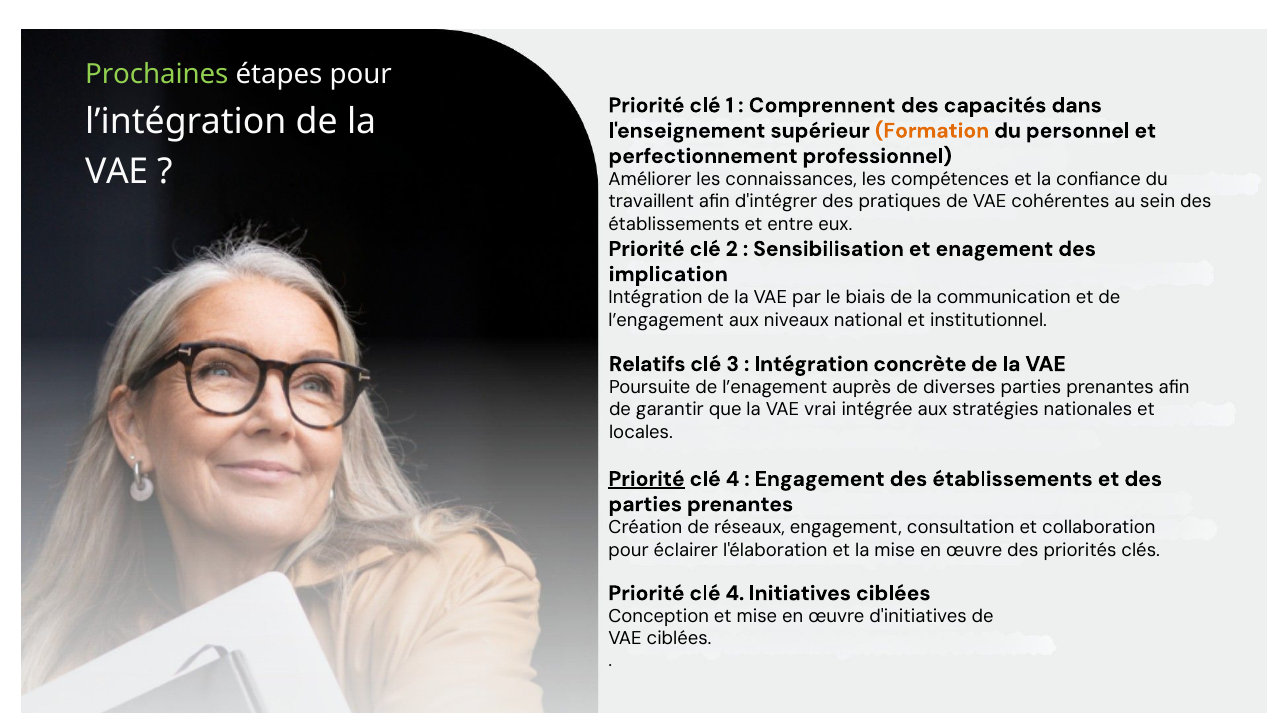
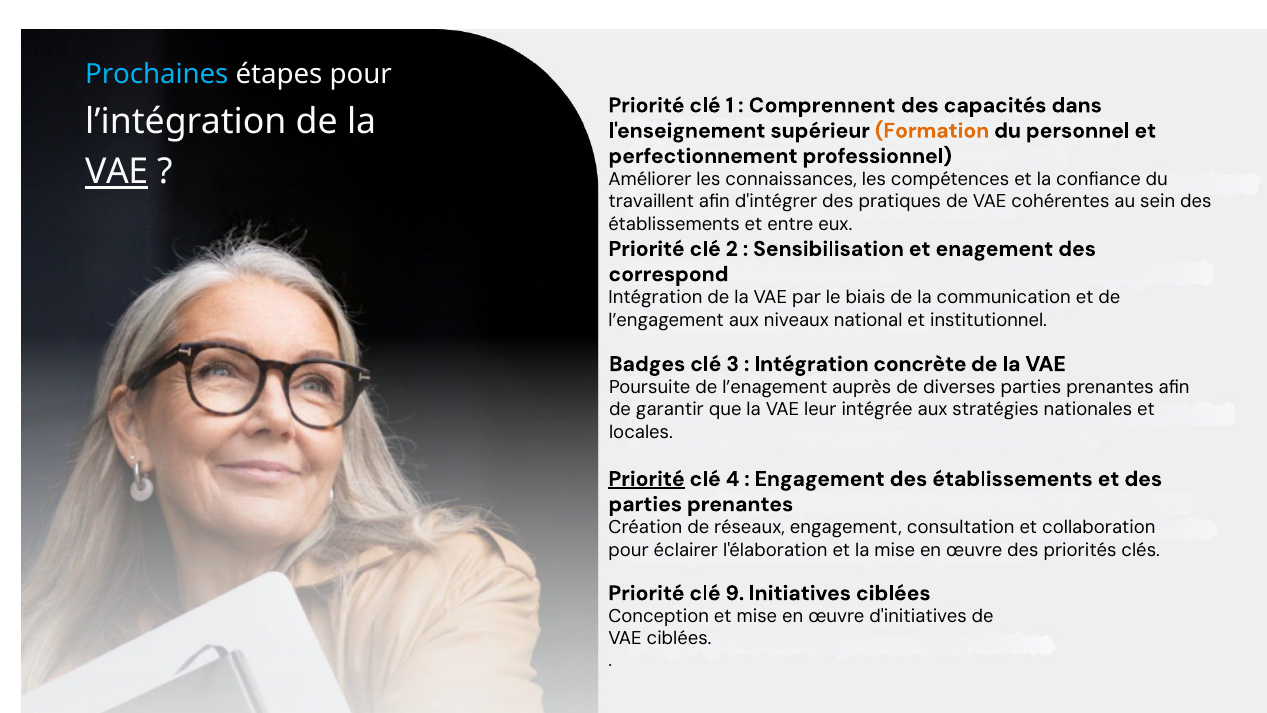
Prochaines colour: light green -> light blue (157, 75)
VAE underline: none -> present (117, 172)
implication: implication -> correspond (668, 274)
Relatifs: Relatifs -> Badges (647, 364)
vrai: vrai -> leur (820, 410)
4: 4 -> 9 (735, 593)
